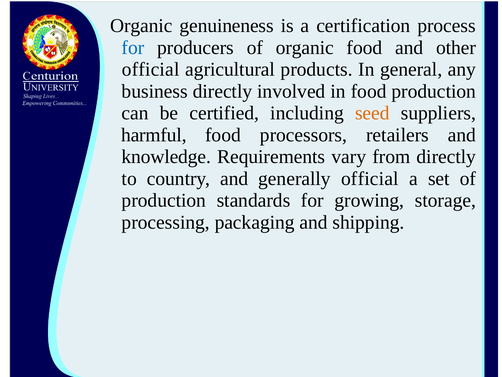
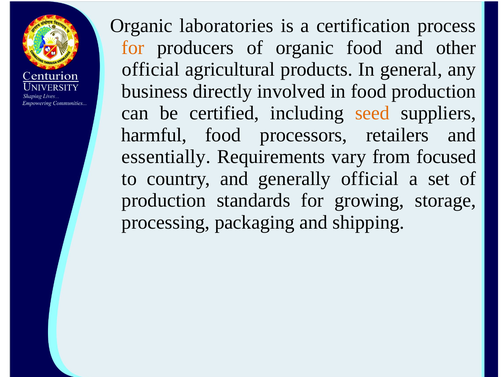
genuineness: genuineness -> laboratories (227, 26)
for colour: blue -> orange (133, 48)
knowledge: knowledge -> essentially (166, 157)
from directly: directly -> focused (446, 157)
